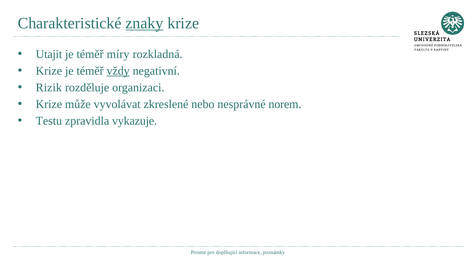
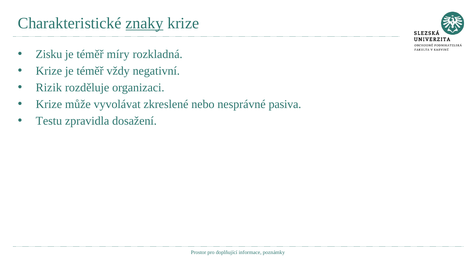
Utajit: Utajit -> Zisku (49, 54)
vždy underline: present -> none (118, 71)
norem: norem -> pasiva (285, 104)
vykazuje: vykazuje -> dosažení (134, 121)
